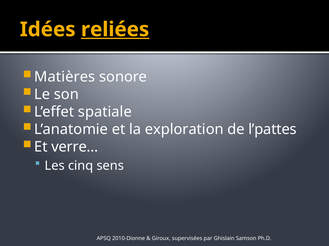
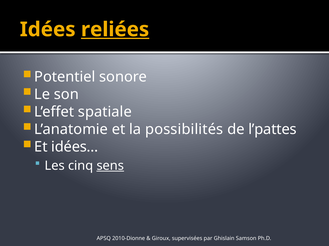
Matières: Matières -> Potentiel (65, 77)
exploration: exploration -> possibilités (184, 130)
verre…: verre… -> idées… (75, 147)
sens underline: none -> present (110, 166)
